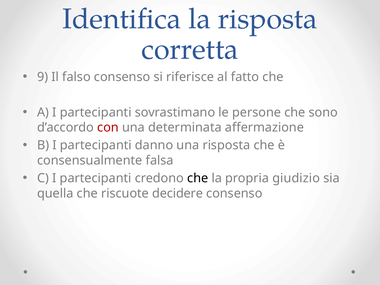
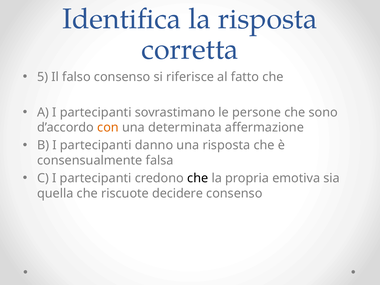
9: 9 -> 5 (43, 77)
con colour: red -> orange (108, 128)
giudizio: giudizio -> emotiva (296, 178)
